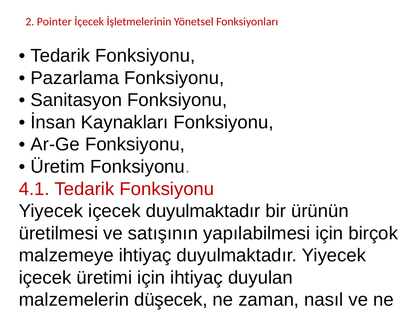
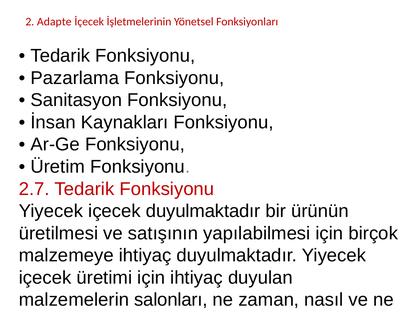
Pointer: Pointer -> Adapte (54, 22)
4.1: 4.1 -> 2.7 (34, 189)
düşecek: düşecek -> salonları (171, 301)
